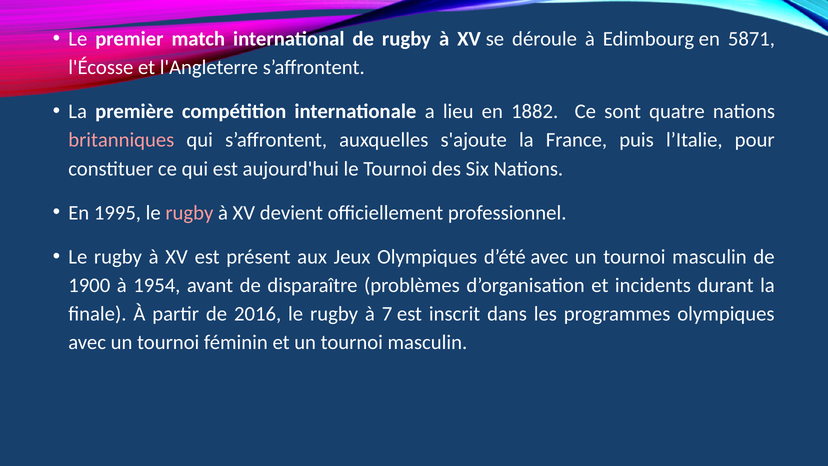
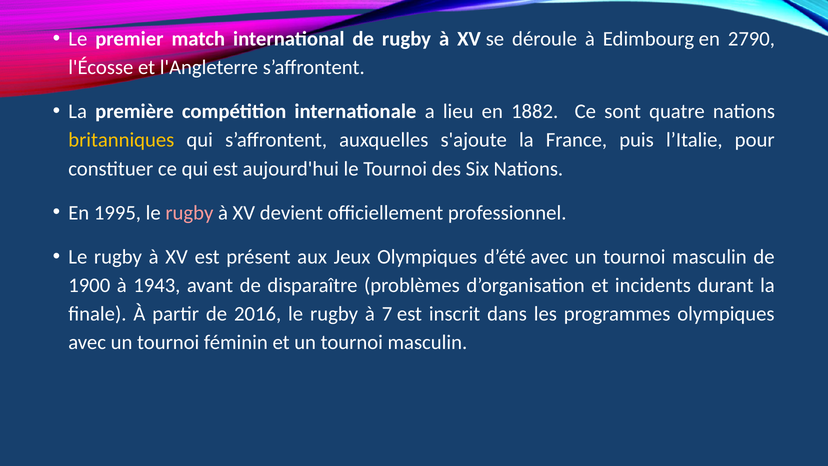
5871: 5871 -> 2790 (751, 39)
britanniques colour: pink -> yellow (121, 140)
1954: 1954 -> 1943 (157, 285)
